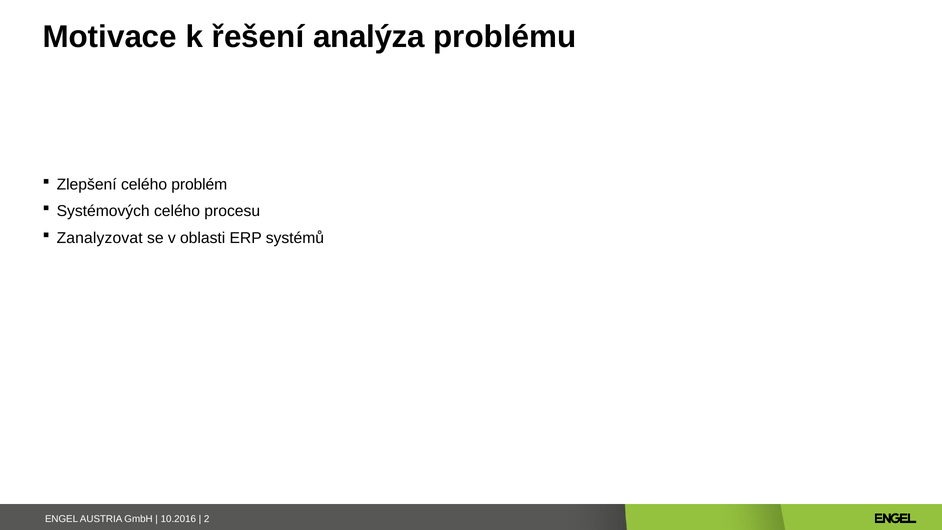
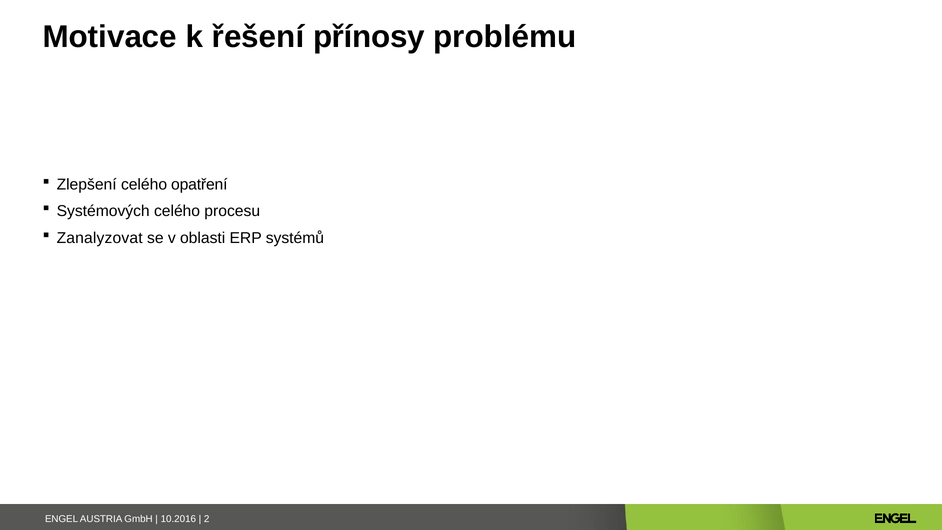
analýza: analýza -> přínosy (369, 37)
problém: problém -> opatření (199, 184)
